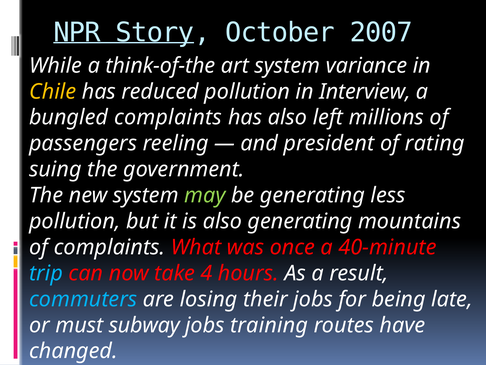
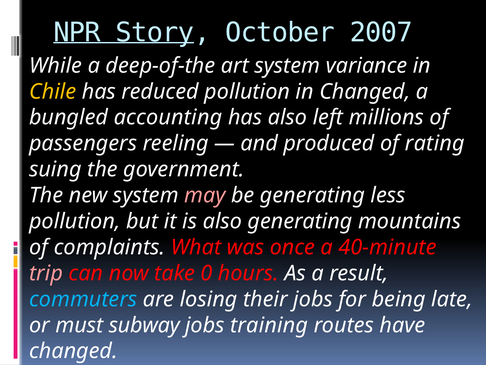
think-of-the: think-of-the -> deep-of-the (160, 66)
in Interview: Interview -> Changed (365, 91)
bungled complaints: complaints -> accounting (168, 117)
president: president -> produced (329, 143)
may colour: light green -> pink (205, 195)
trip colour: light blue -> pink (46, 273)
4: 4 -> 0 (206, 273)
